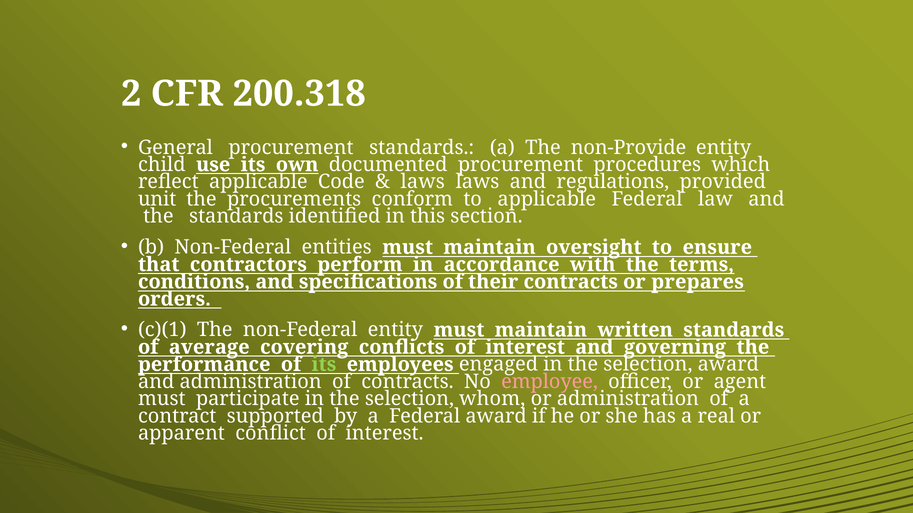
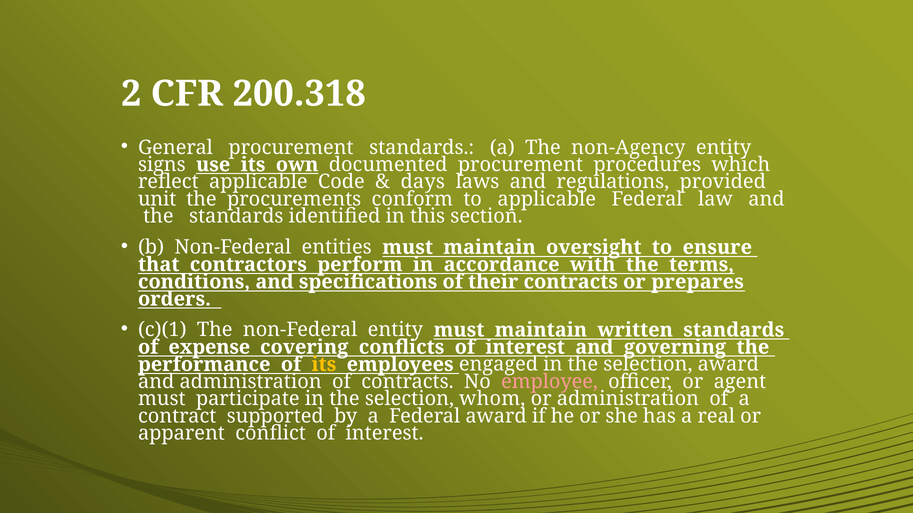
non-Provide: non-Provide -> non-Agency (628, 148)
child: child -> signs (162, 165)
laws: laws -> days (423, 182)
average: average -> expense (209, 348)
its colour: light green -> yellow (324, 365)
